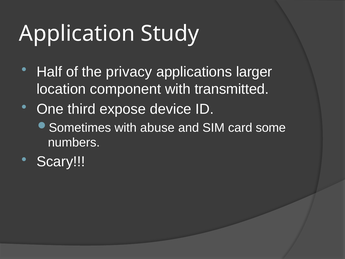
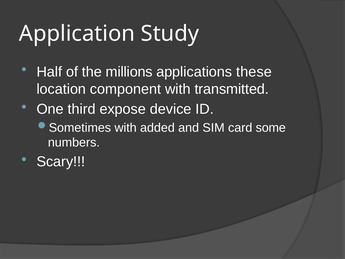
privacy: privacy -> millions (129, 72)
larger: larger -> these (254, 72)
abuse: abuse -> added (157, 128)
